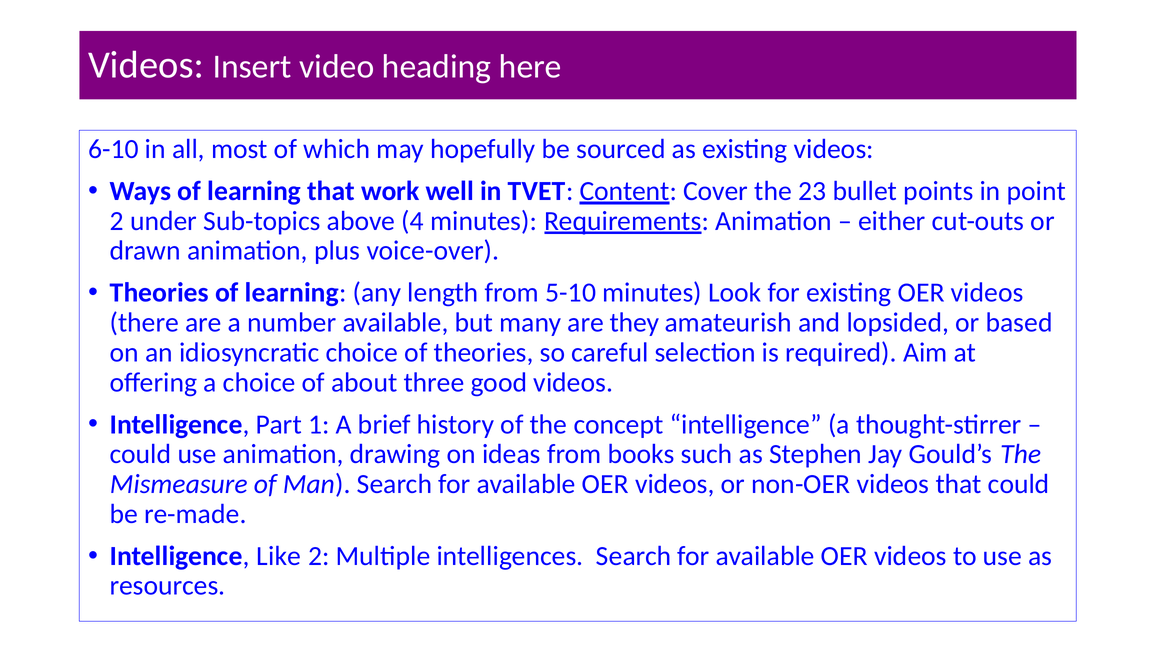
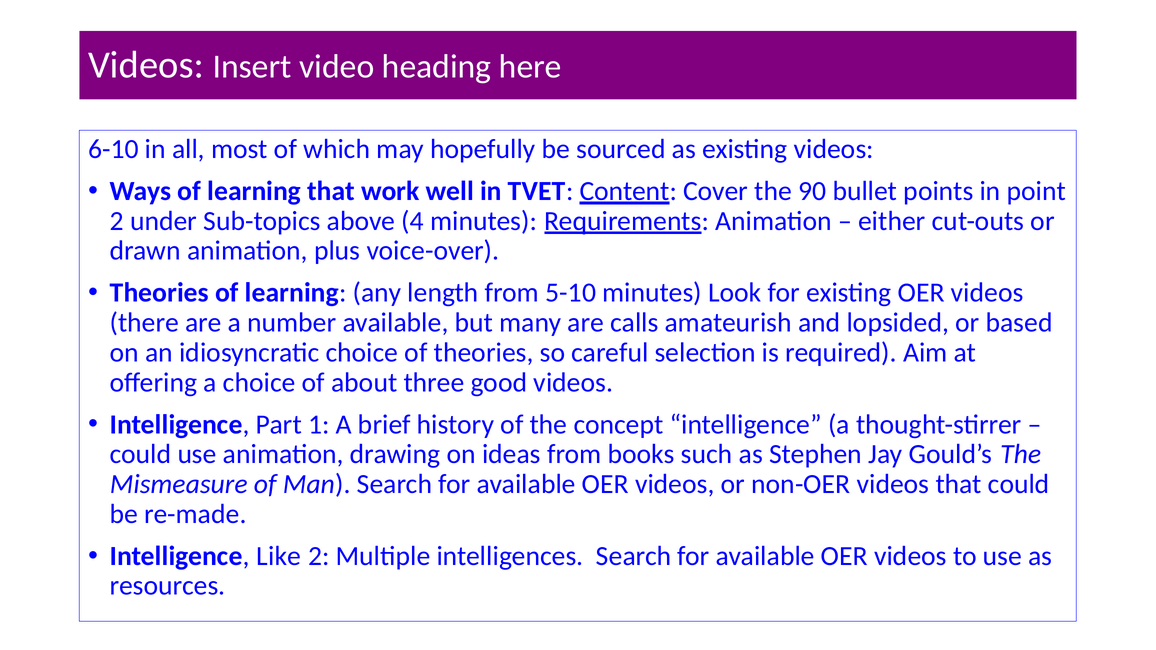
23: 23 -> 90 (812, 191)
they: they -> calls (634, 323)
